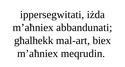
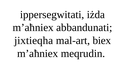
għalhekk: għalhekk -> jixtieqha (34, 41)
